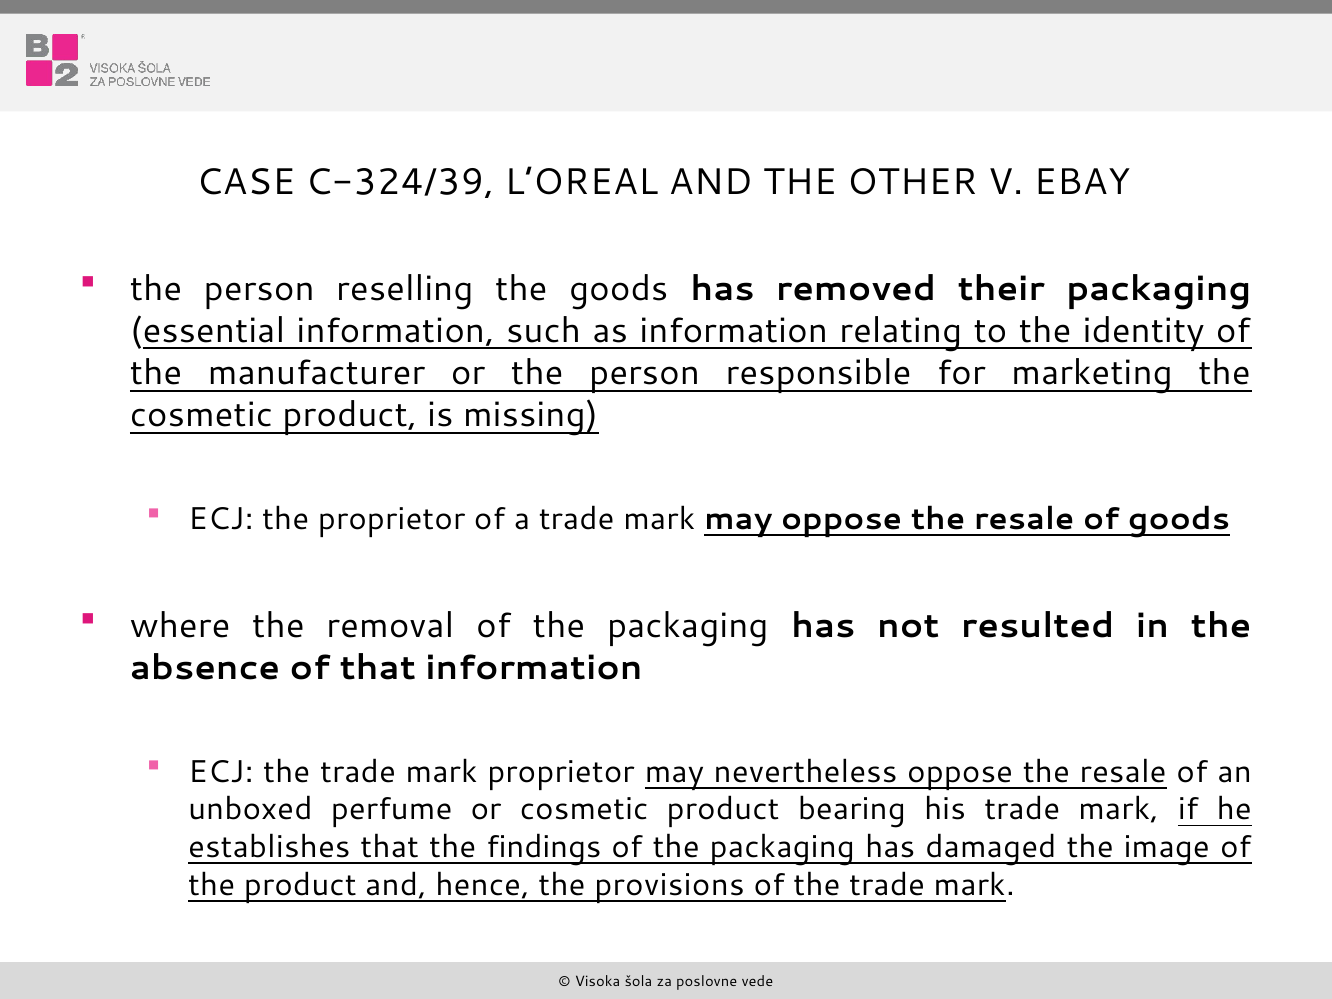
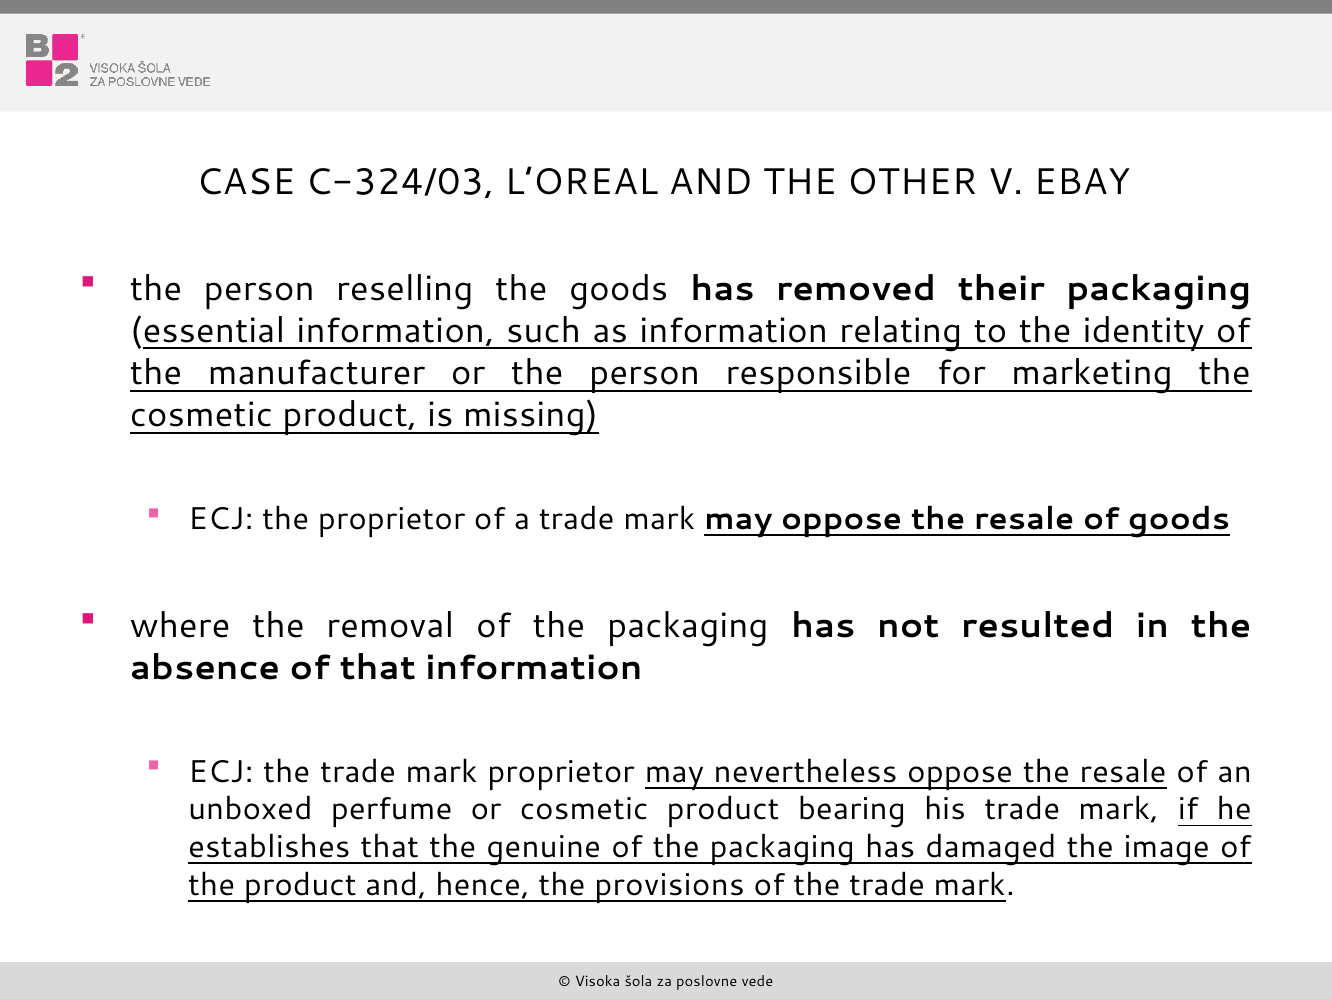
C-324/39: C-324/39 -> C-324/03 (400, 183)
findings: findings -> genuine (544, 847)
